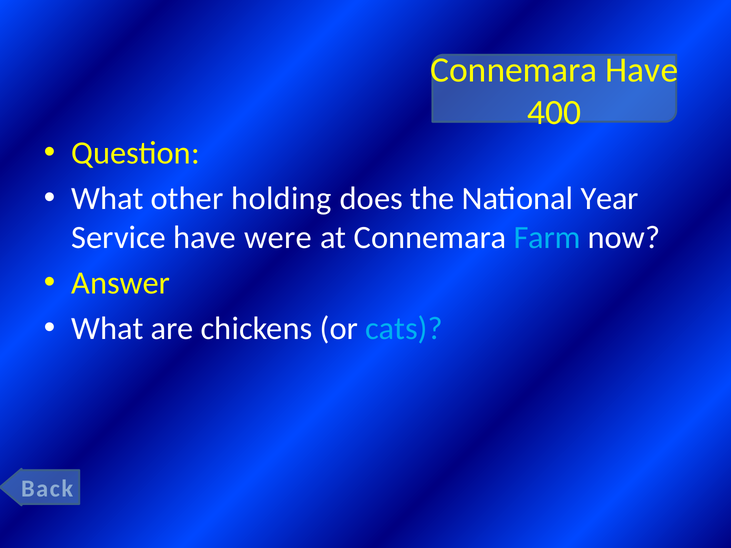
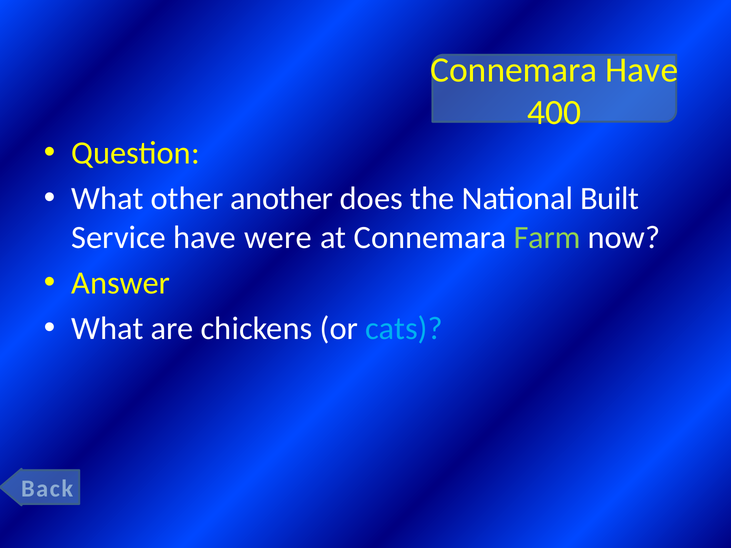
holding: holding -> another (282, 199)
Year: Year -> Built (610, 199)
Farm colour: light blue -> light green (547, 238)
